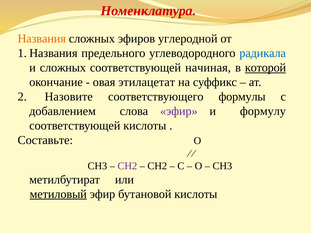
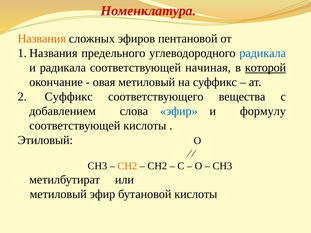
углеродной: углеродной -> пентановой (188, 39)
и сложных: сложных -> радикала (63, 68)
овая этилацетат: этилацетат -> метиловый (147, 82)
Назовите: Назовите -> Суффикс (69, 97)
формулы: формулы -> вещества (242, 97)
эфир colour: purple -> blue (179, 111)
Составьте: Составьте -> Этиловый (45, 140)
СН2 colour: purple -> orange (127, 166)
метиловый underline: present -> none (58, 194)
